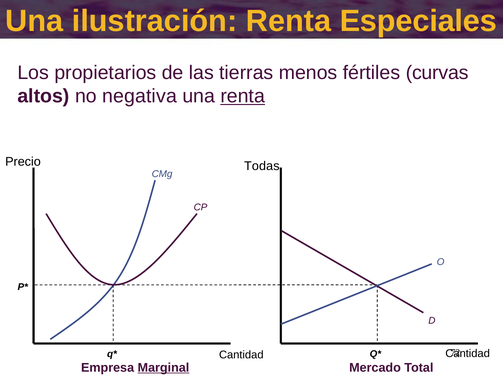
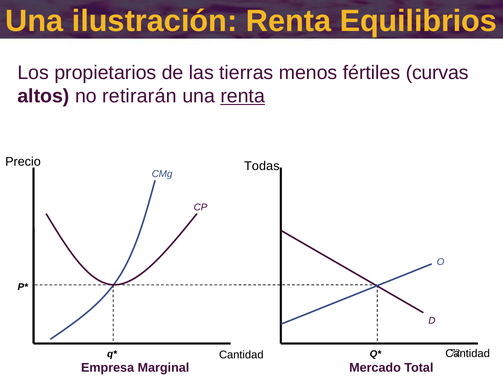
Especiales: Especiales -> Equilibrios (418, 21)
negativa: negativa -> retirarán (139, 96)
Marginal underline: present -> none (163, 368)
